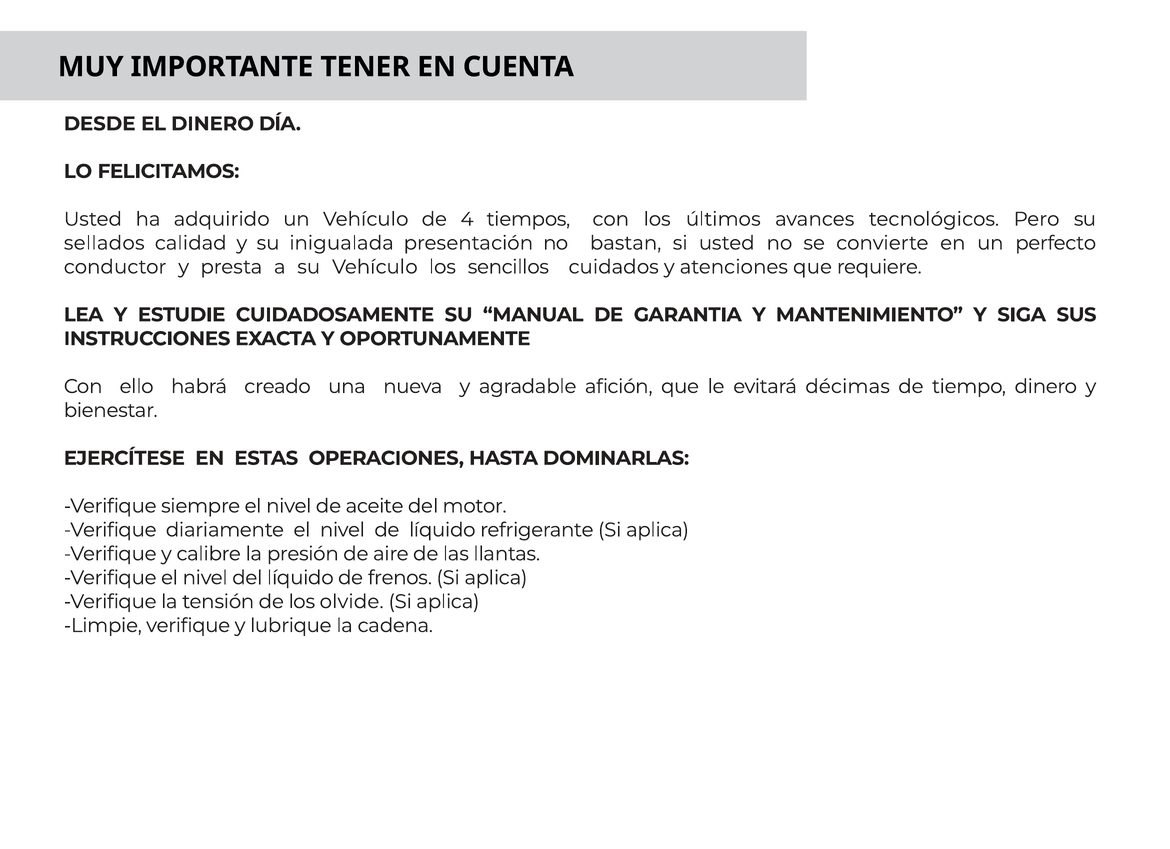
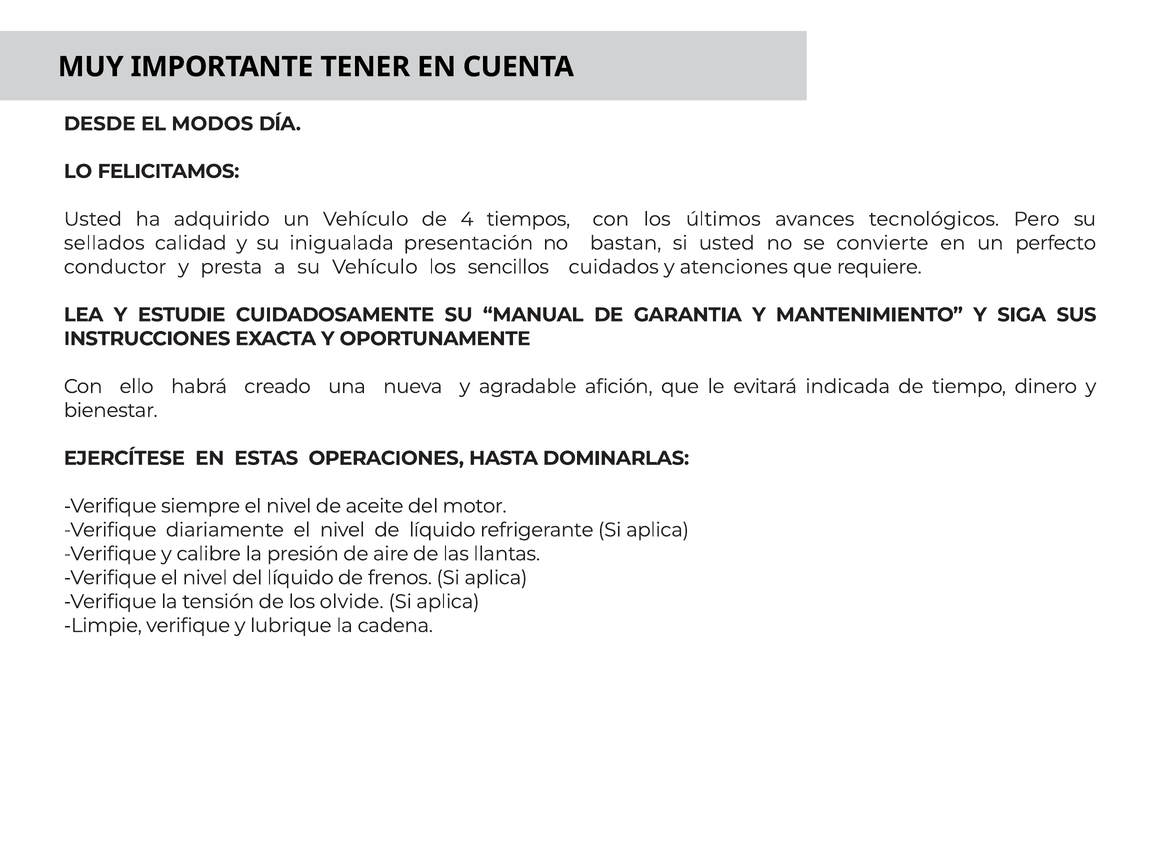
EL DINERO: DINERO -> MODOS (212, 124)
décimas: décimas -> indicada (848, 386)
